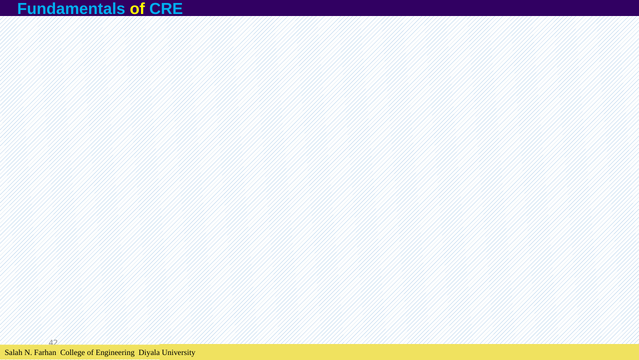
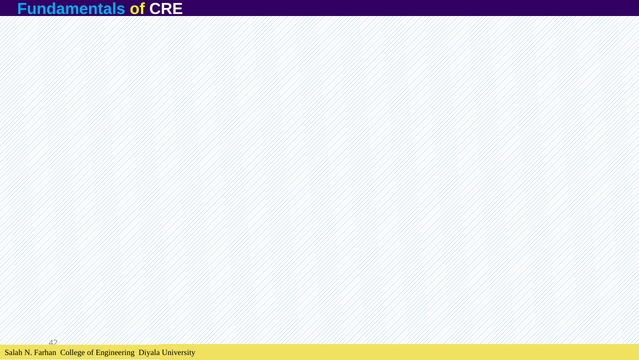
CRE colour: light blue -> white (166, 9)
